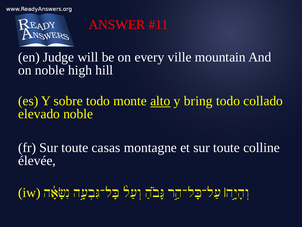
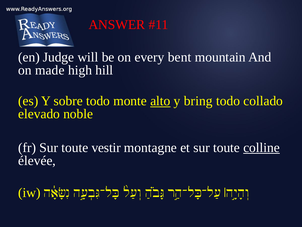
ville: ville -> bent (180, 57)
on noble: noble -> made (50, 70)
casas: casas -> vestir (106, 147)
colline underline: none -> present (262, 147)
